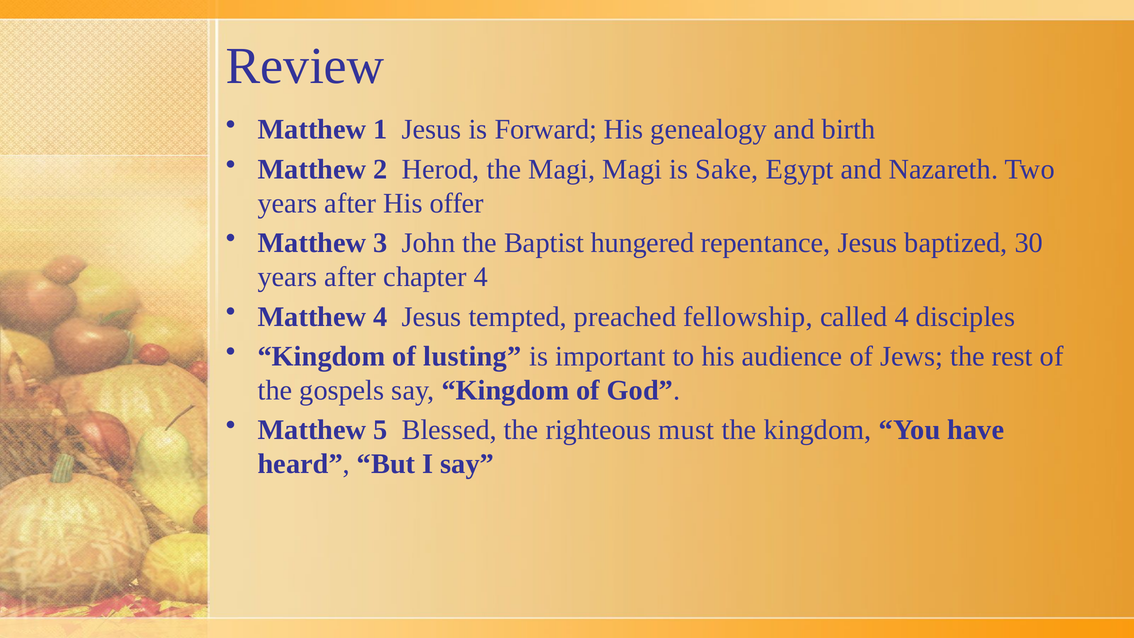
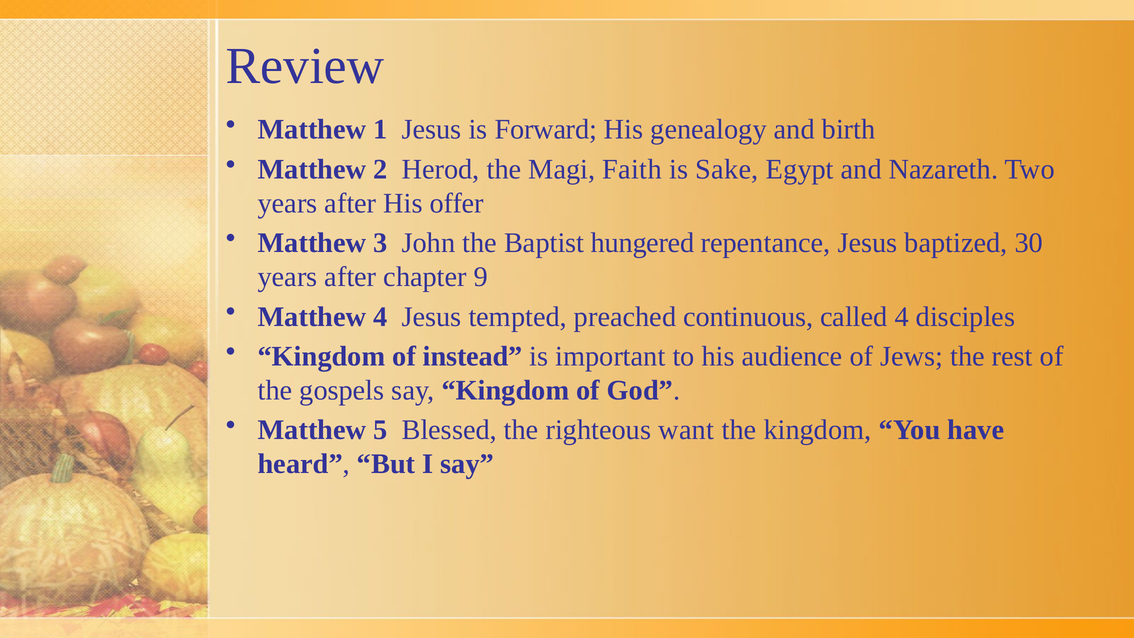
Magi Magi: Magi -> Faith (632, 169)
chapter 4: 4 -> 9 (481, 277)
fellowship: fellowship -> continuous (748, 317)
lusting: lusting -> instead (473, 356)
must: must -> want (686, 430)
